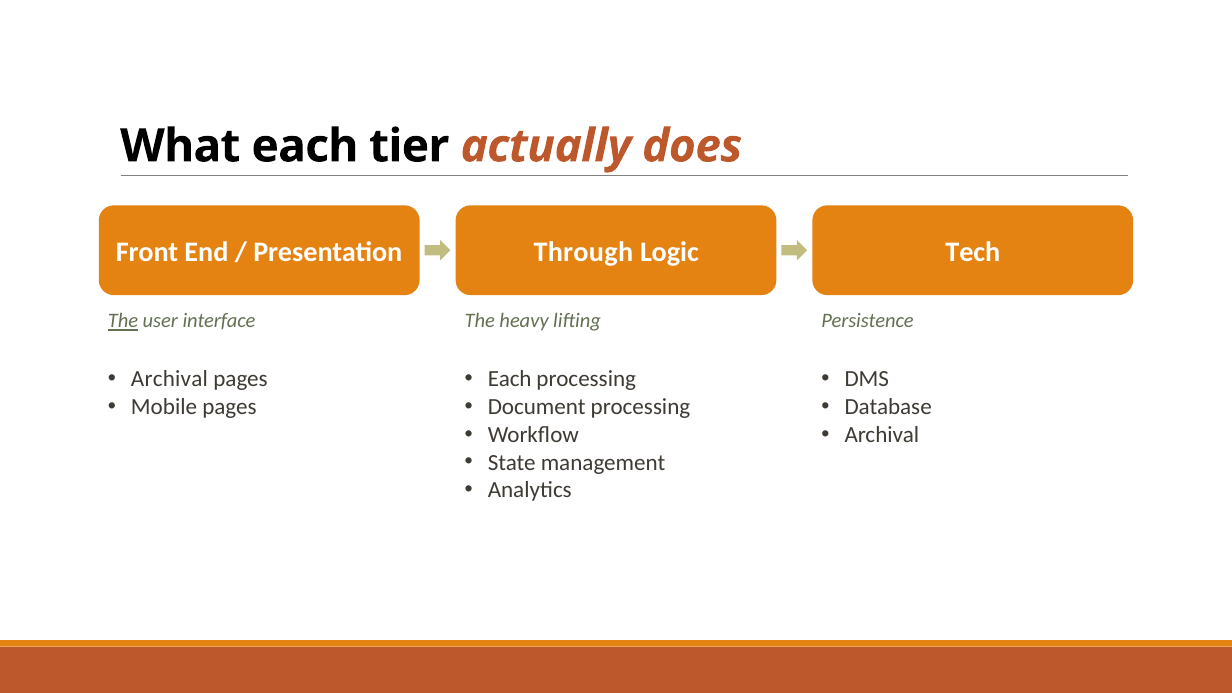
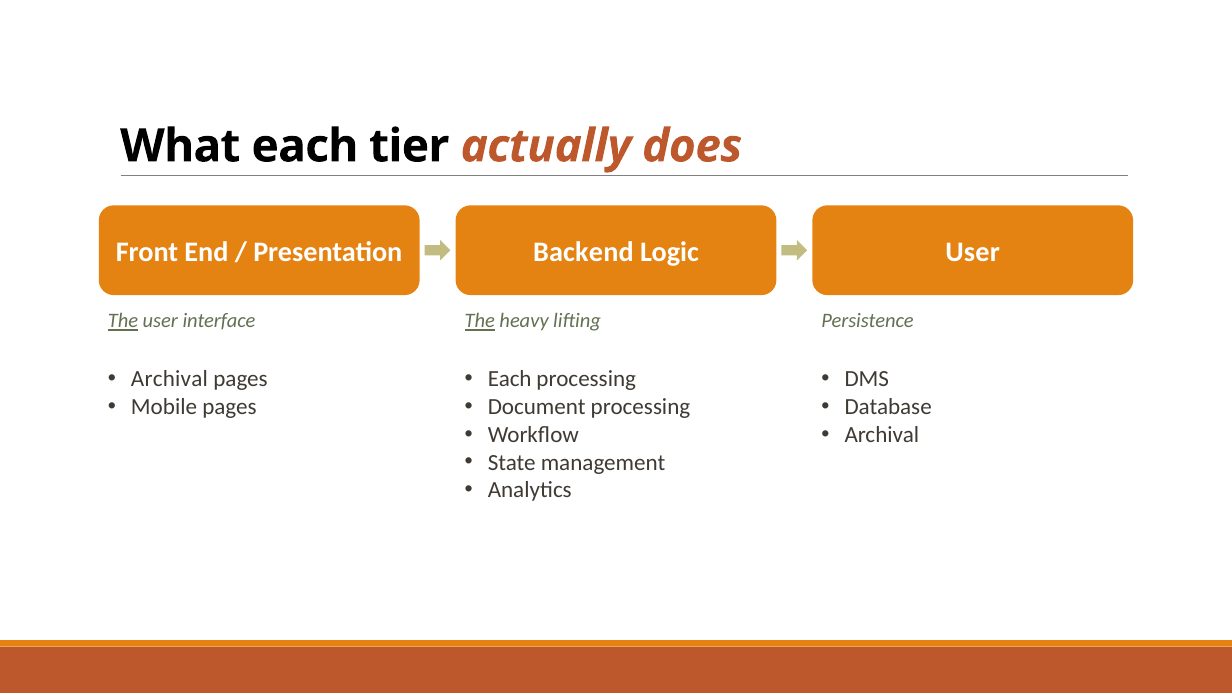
Through: Through -> Backend (583, 252)
Tech: Tech -> User (973, 252)
The underline: none -> present (480, 321)
